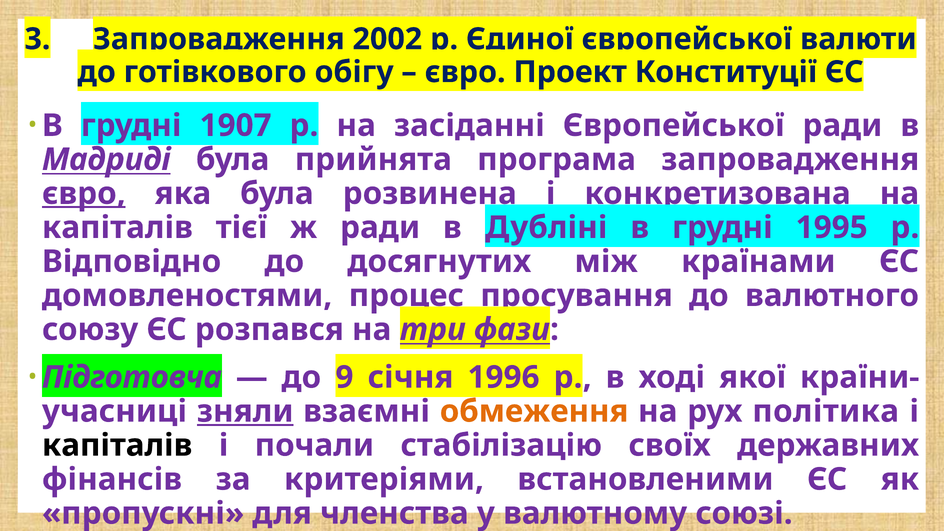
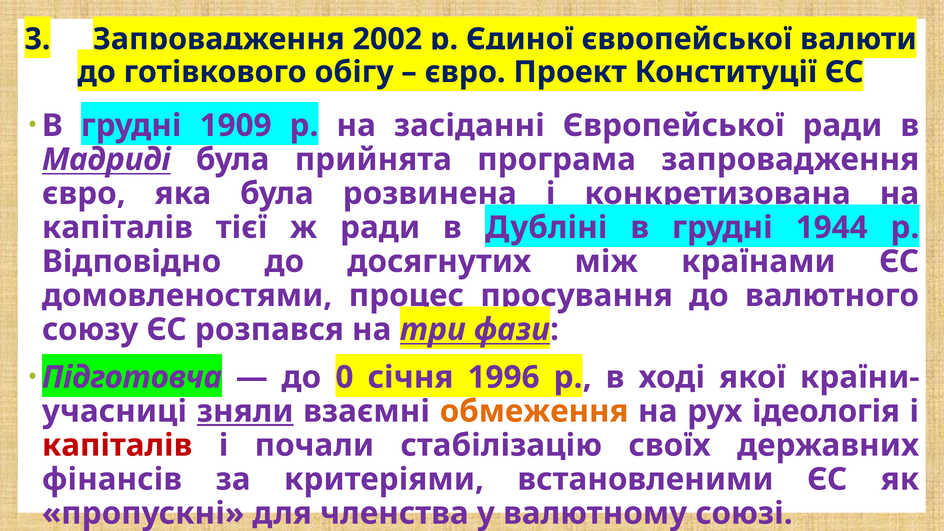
1907: 1907 -> 1909 (236, 125)
євро underline: present -> none (84, 194)
1995: 1995 -> 1944 (832, 228)
9: 9 -> 0 (344, 377)
політика: політика -> ідеологія (826, 411)
капіталів colour: black -> red (117, 445)
